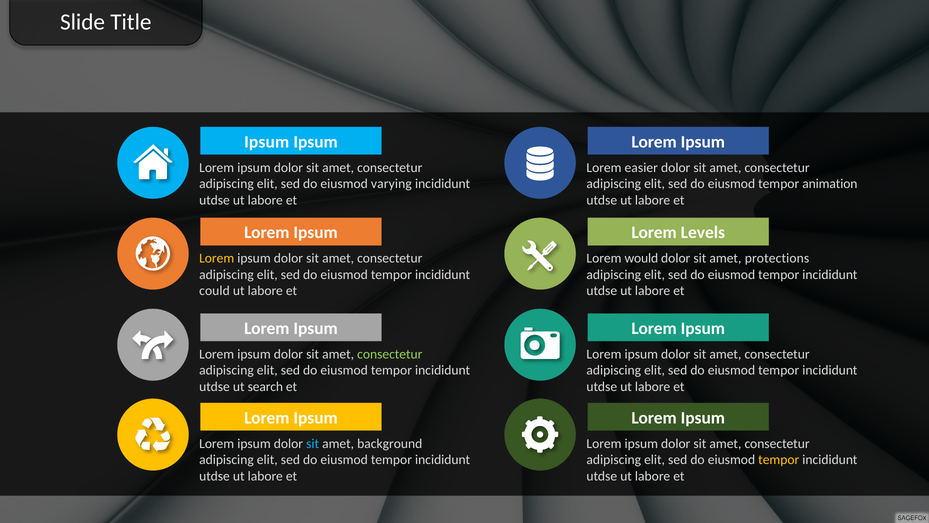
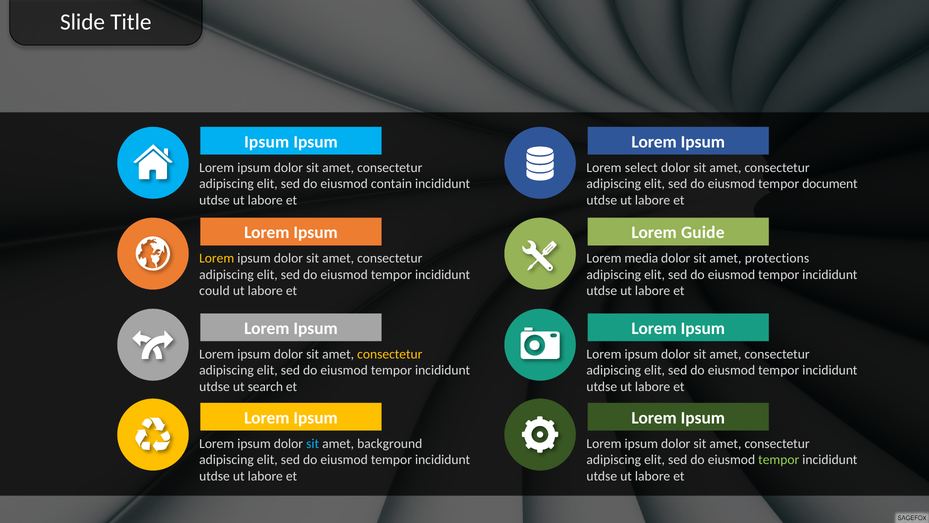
easier: easier -> select (641, 167)
varying: varying -> contain (391, 184)
animation: animation -> document (830, 184)
Levels: Levels -> Guide (703, 233)
would: would -> media (641, 258)
consectetur colour: light green -> yellow (390, 354)
tempor colour: yellow -> light green (779, 459)
